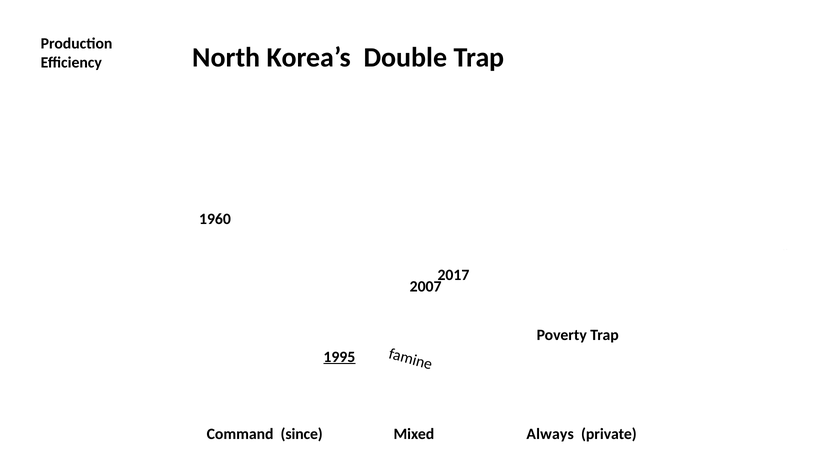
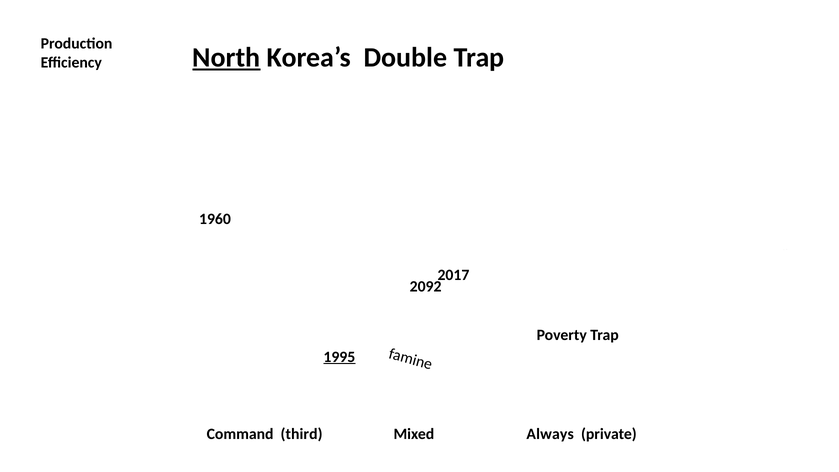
North underline: none -> present (226, 57)
2007: 2007 -> 2092 (426, 287)
since: since -> third (302, 434)
